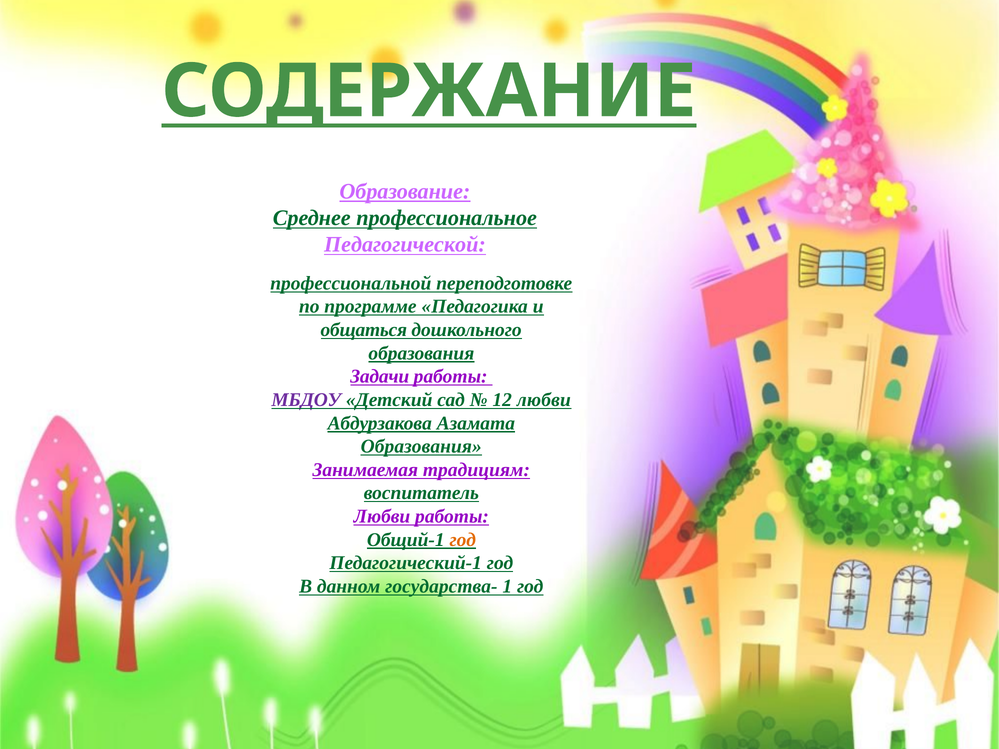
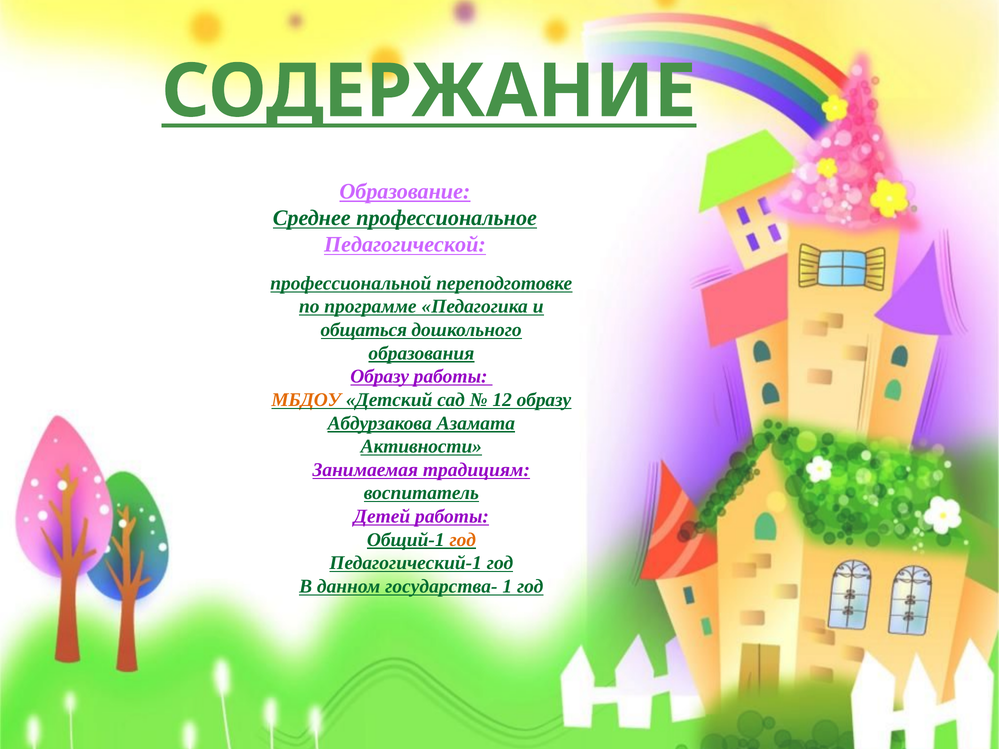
Задачи: Задачи -> Образу (380, 377)
МБДОУ colour: purple -> orange (306, 400)
12 любви: любви -> образу (544, 400)
Образования: Образования -> Активности (421, 447)
Любви: Любви -> Детей (382, 517)
